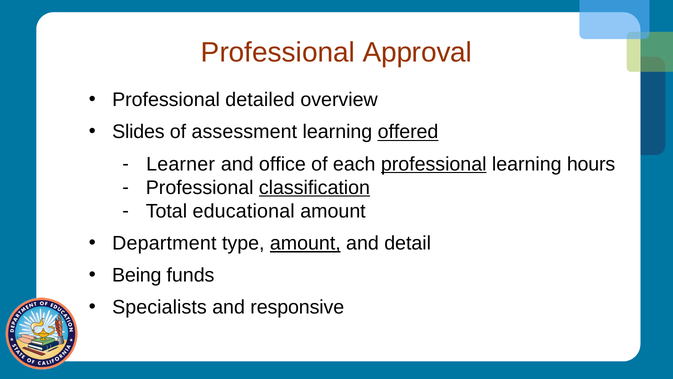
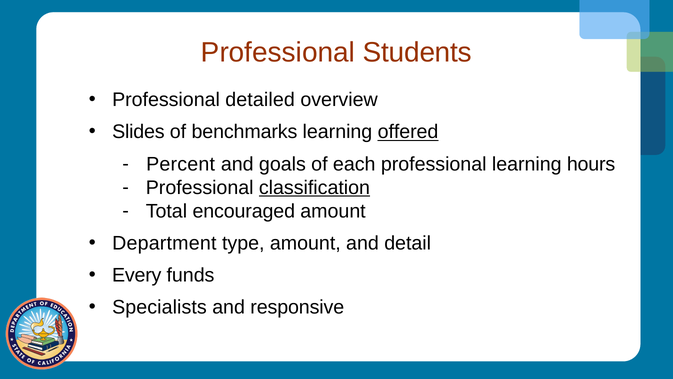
Approval: Approval -> Students (417, 52)
assessment: assessment -> benchmarks (244, 132)
Learner: Learner -> Percent (181, 164)
office: office -> goals (282, 164)
professional underline: present -> none (434, 164)
educational: educational -> encouraged (244, 211)
amount underline: present -> none (305, 243)
Being: Being -> Every (137, 275)
